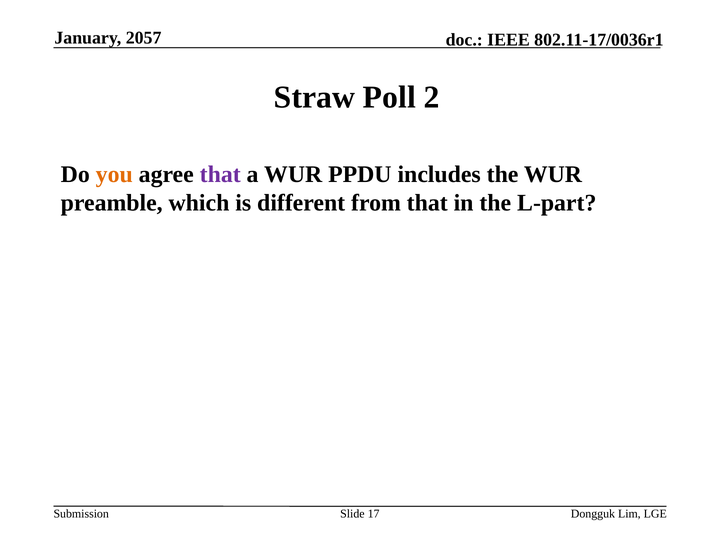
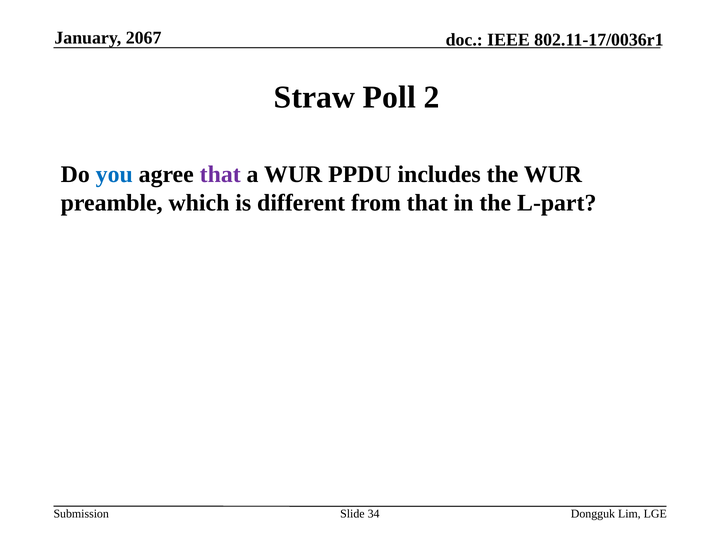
2057: 2057 -> 2067 (144, 38)
you colour: orange -> blue (114, 174)
17: 17 -> 34 (374, 514)
